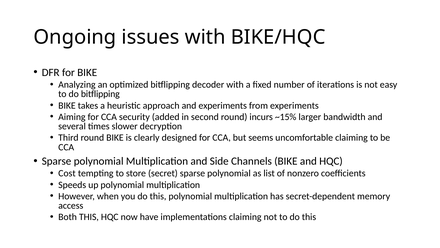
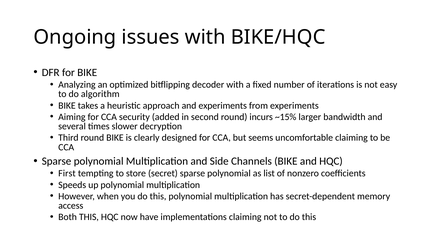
do bitflipping: bitflipping -> algorithm (100, 94)
Cost: Cost -> First (67, 173)
